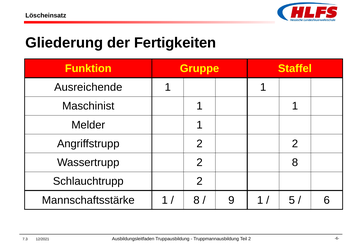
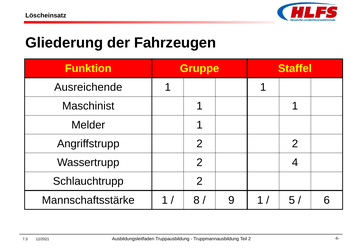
Fertigkeiten: Fertigkeiten -> Fahrzeugen (175, 43)
2 8: 8 -> 4 (295, 163)
